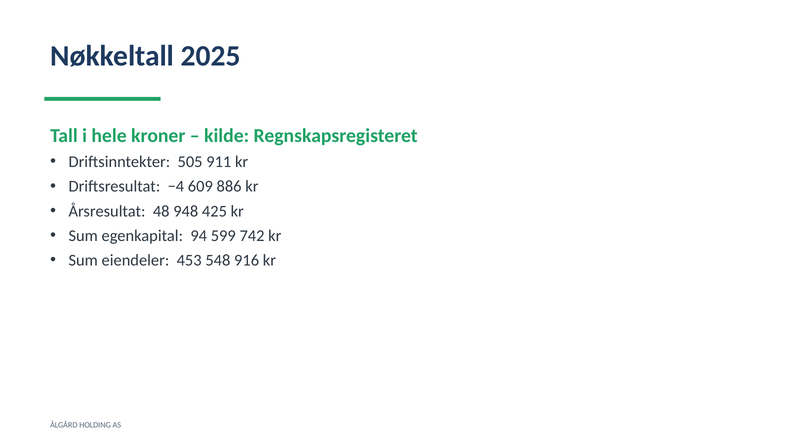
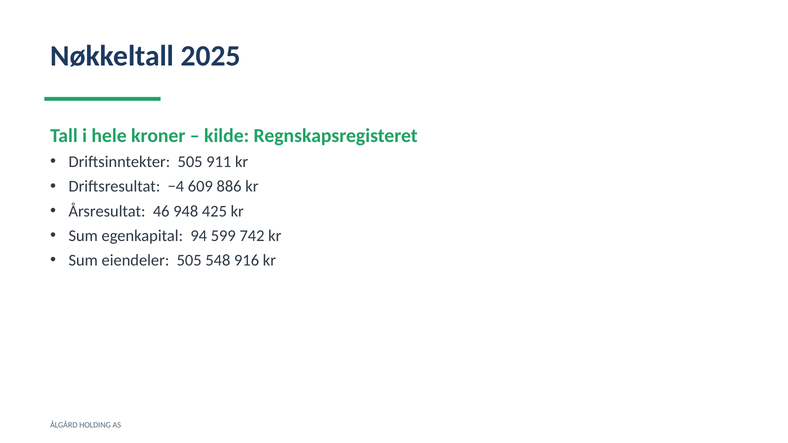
48: 48 -> 46 (161, 211)
eiendeler 453: 453 -> 505 (189, 261)
